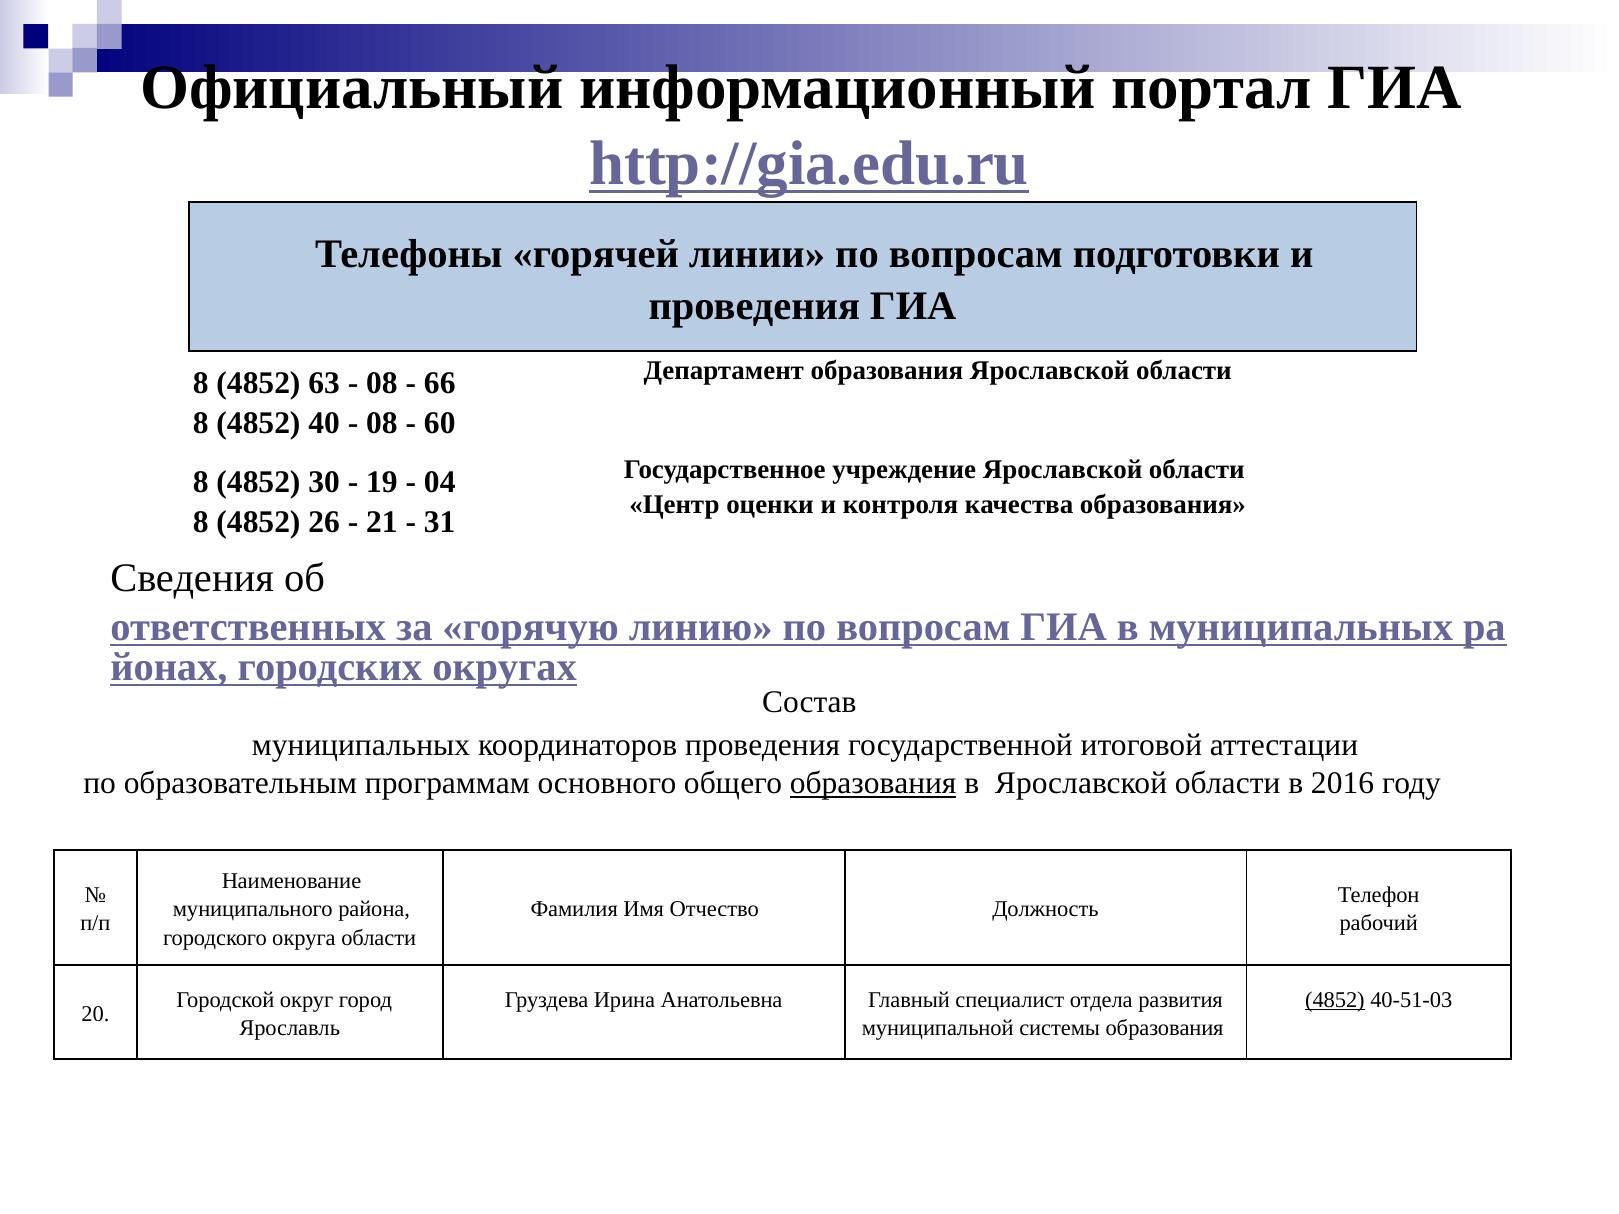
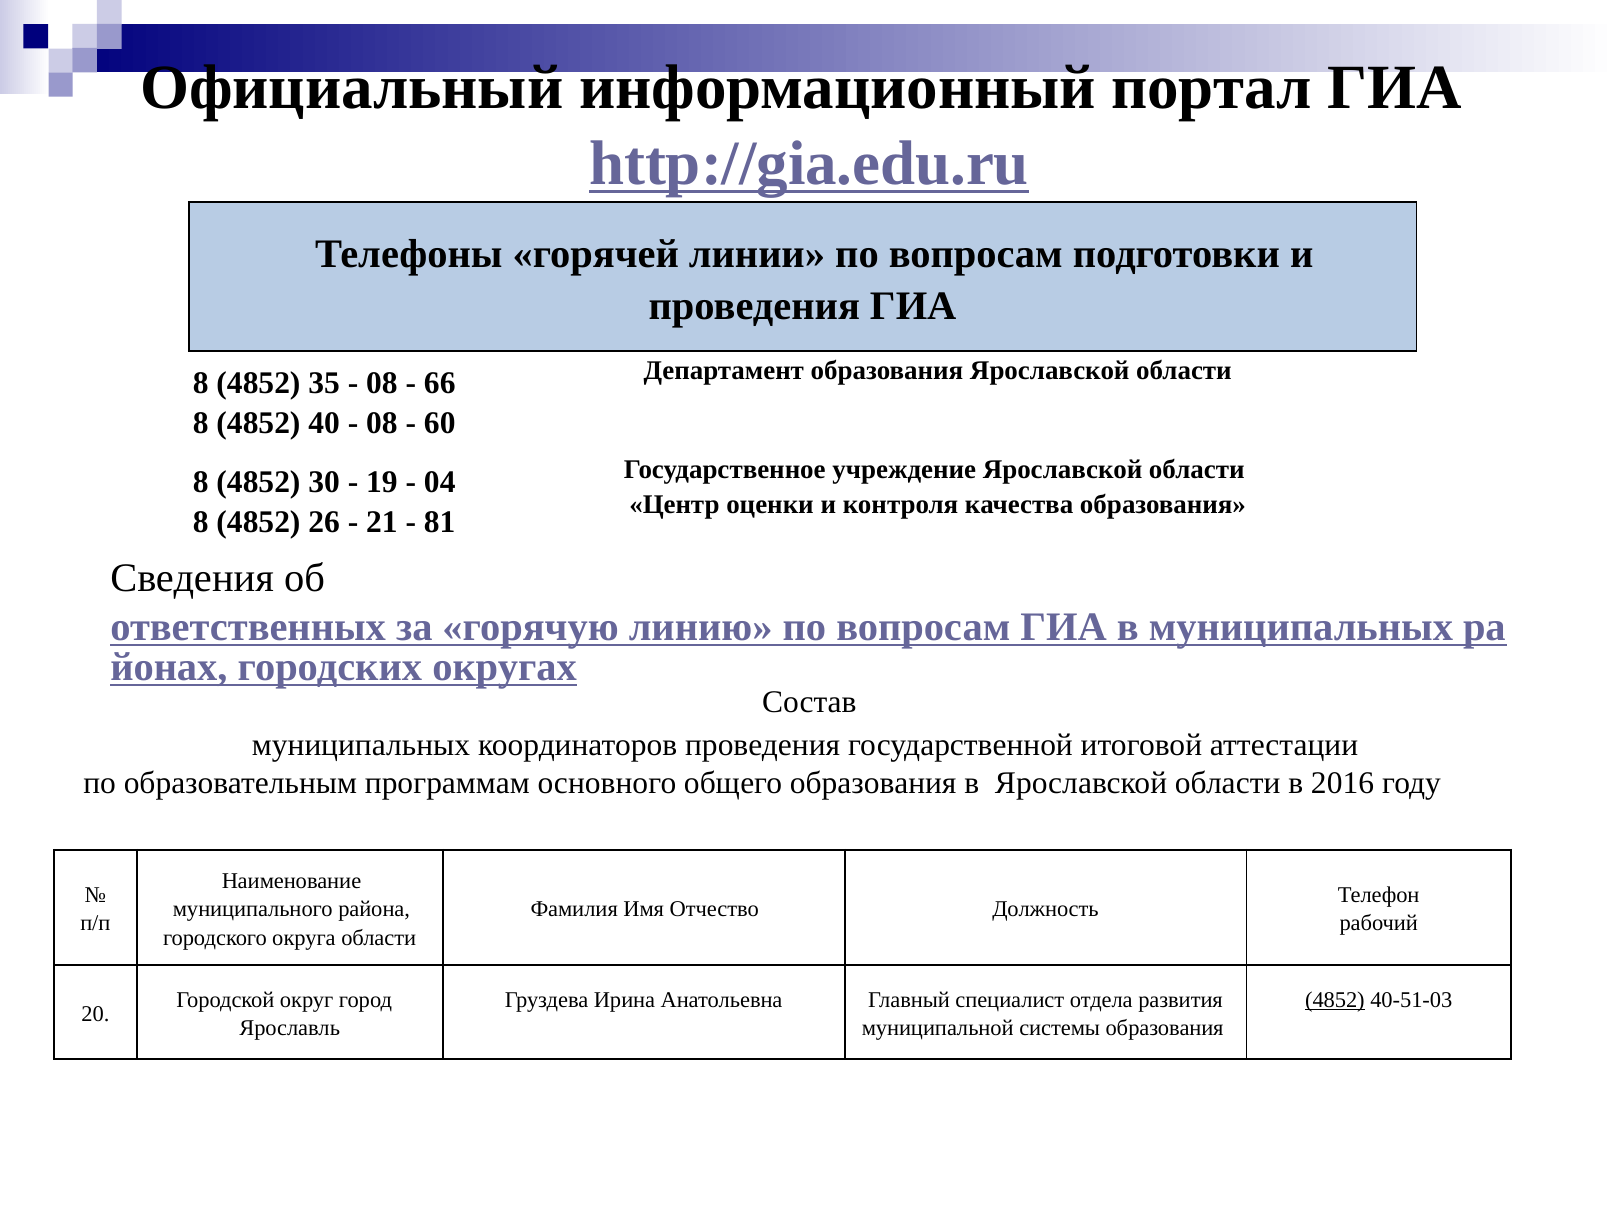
63: 63 -> 35 (324, 383)
31: 31 -> 81 (440, 523)
образования underline: present -> none (873, 783)
